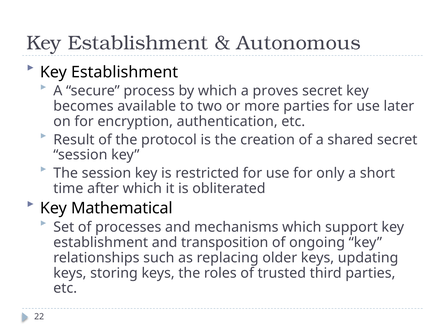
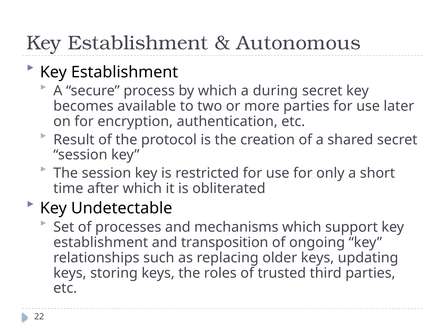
proves: proves -> during (275, 91)
Mathematical: Mathematical -> Undetectable (122, 209)
